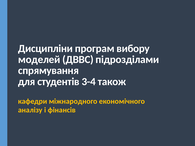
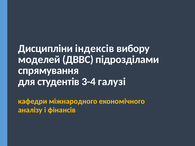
програм: програм -> індексів (95, 49)
також: також -> галузі (112, 82)
